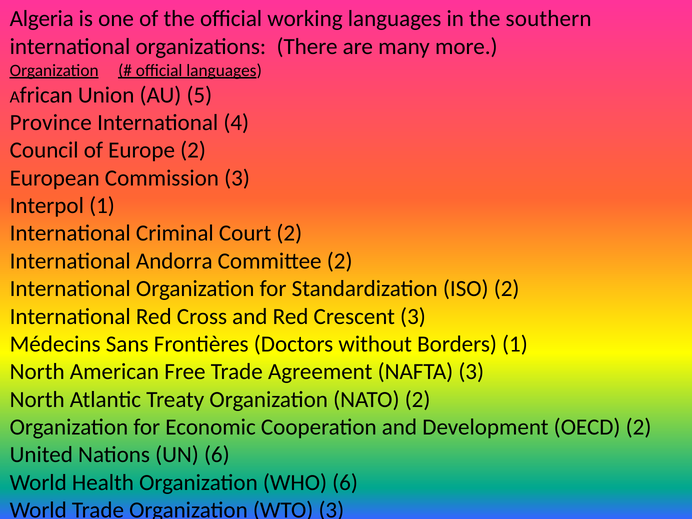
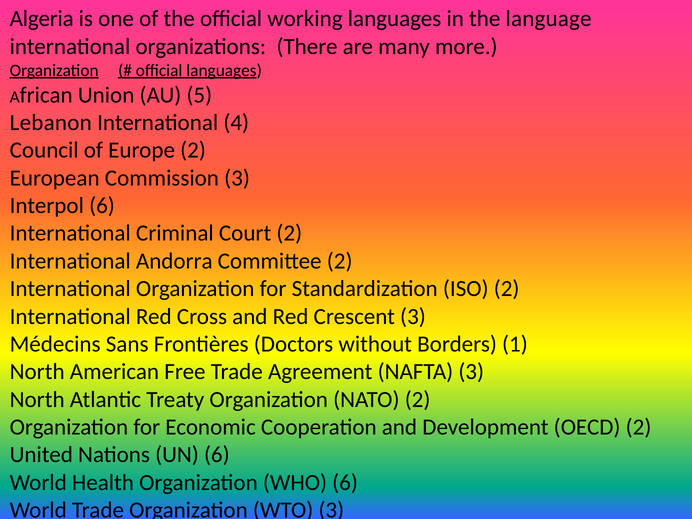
southern: southern -> language (549, 19)
Province: Province -> Lebanon (51, 123)
Interpol 1: 1 -> 6 (102, 206)
